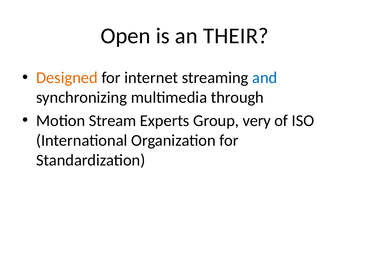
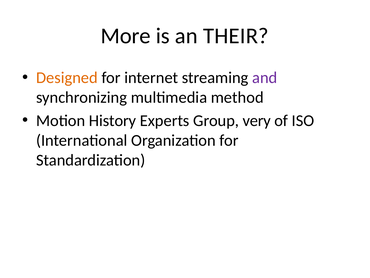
Open: Open -> More (126, 36)
and colour: blue -> purple (265, 78)
through: through -> method (237, 97)
Stream: Stream -> History (113, 120)
